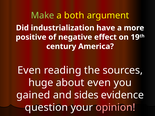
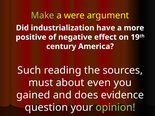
both: both -> were (74, 15)
Even: Even -> Such (29, 70)
huge: huge -> must (41, 83)
sides: sides -> does (86, 95)
opinion colour: pink -> light green (115, 108)
